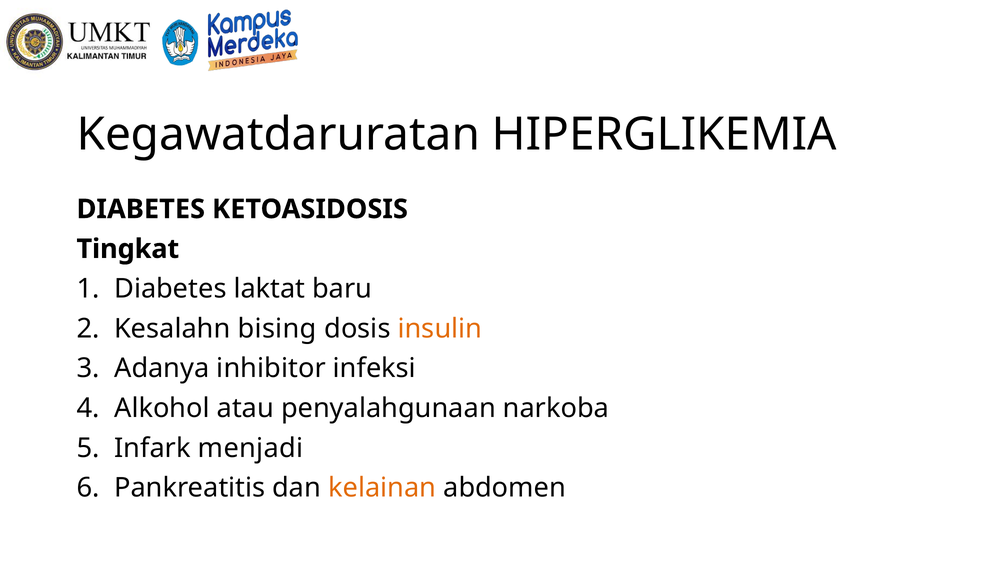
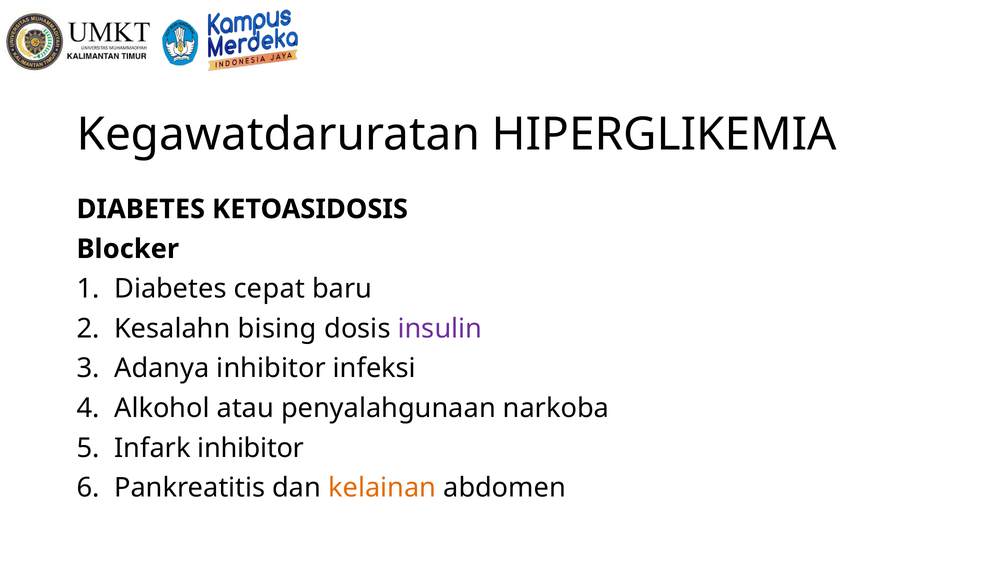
Tingkat: Tingkat -> Blocker (128, 249)
laktat: laktat -> cepat (269, 289)
insulin colour: orange -> purple (440, 329)
Infark menjadi: menjadi -> inhibitor (251, 448)
